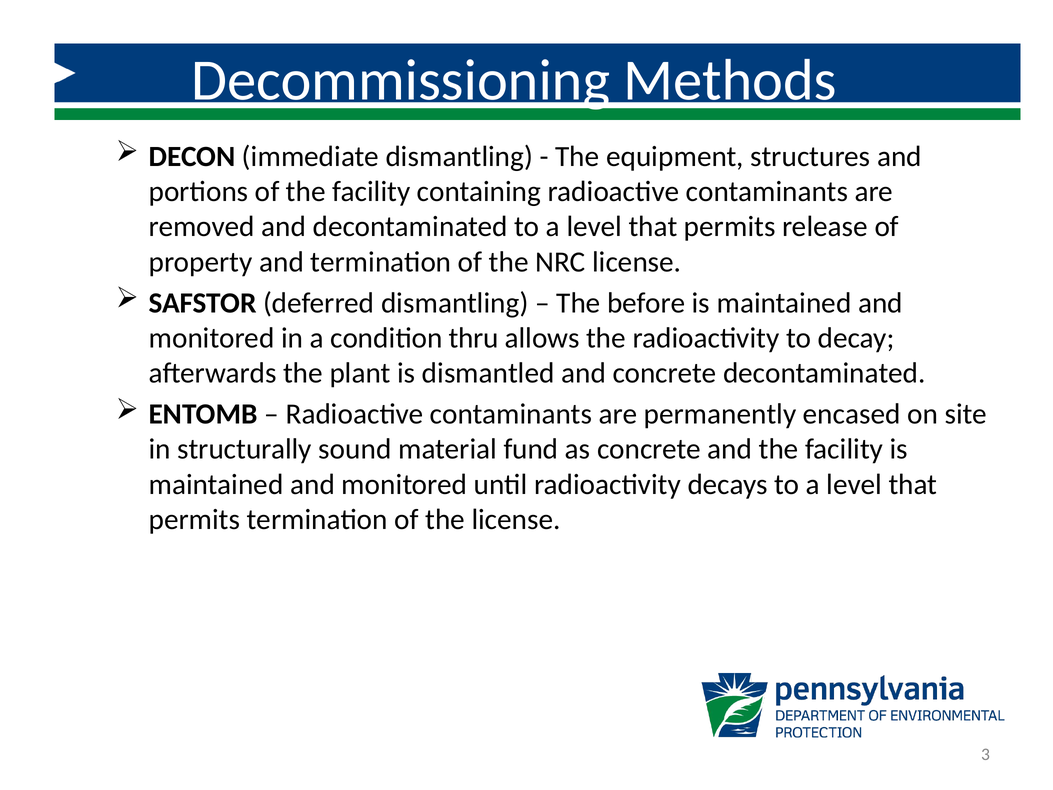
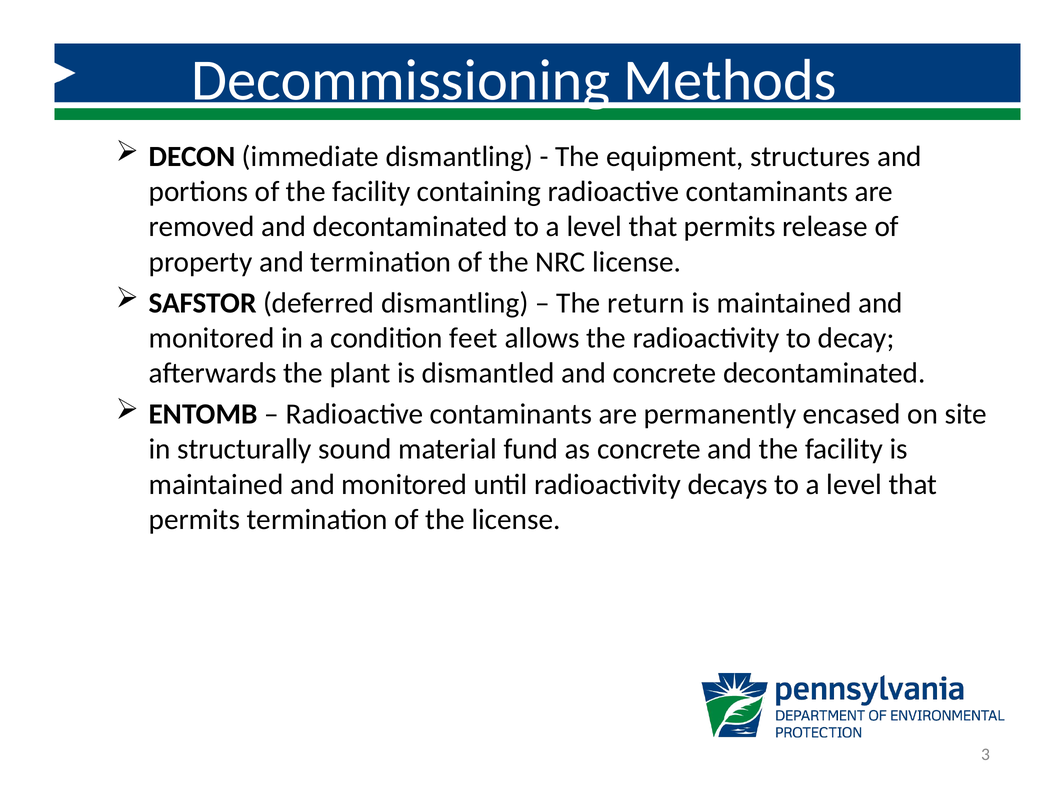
before: before -> return (646, 303)
thru: thru -> feet (473, 338)
